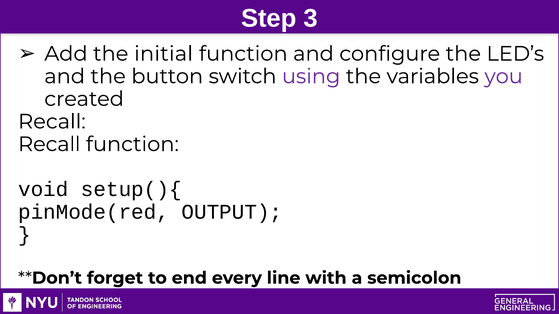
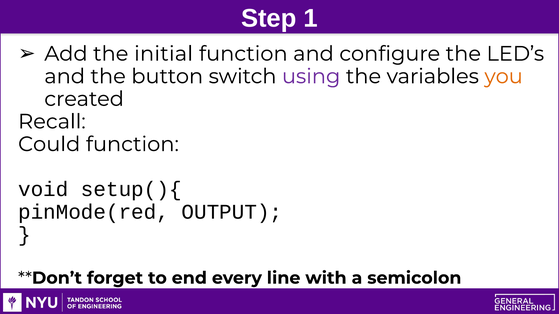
3: 3 -> 1 (311, 19)
you colour: purple -> orange (504, 76)
Recall: Recall -> Could (49, 144)
